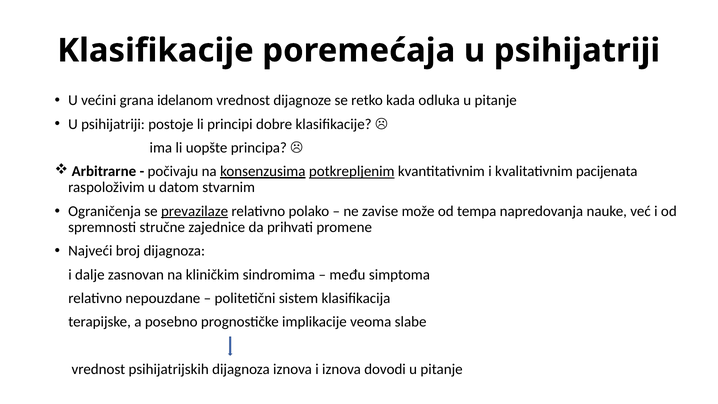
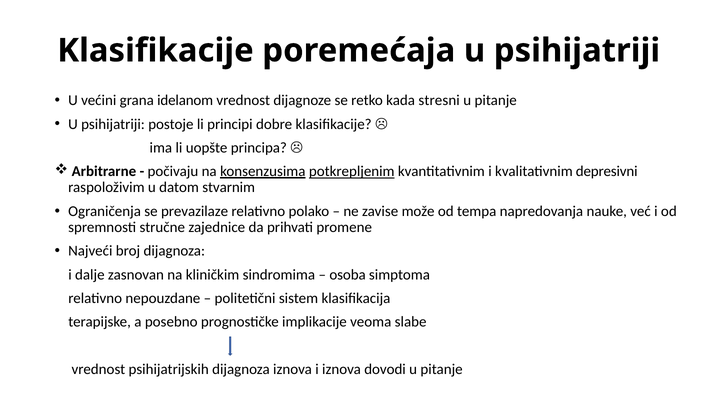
odluka: odluka -> stresni (439, 100)
pacijenata: pacijenata -> depresivni (607, 171)
prevazilaze underline: present -> none (195, 211)
među: među -> osoba (348, 275)
